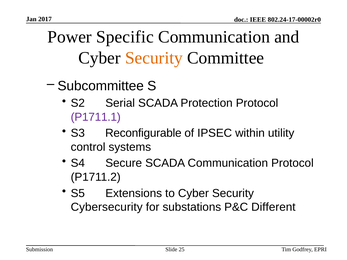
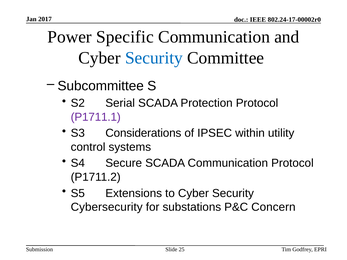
Security colour: orange -> blue (154, 58)
Reconfigurable: Reconfigurable -> Considerations (143, 133)
Different: Different -> Concern (273, 207)
